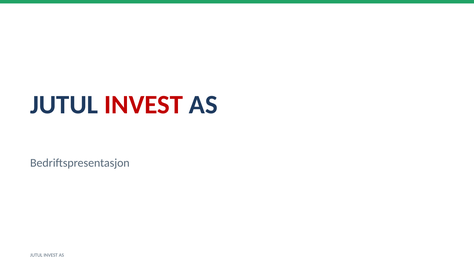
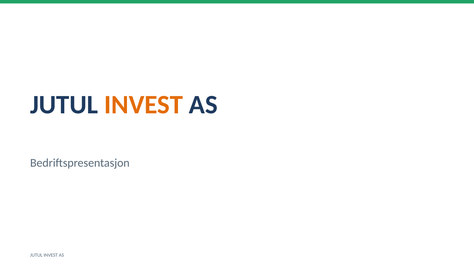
INVEST colour: red -> orange (144, 105)
